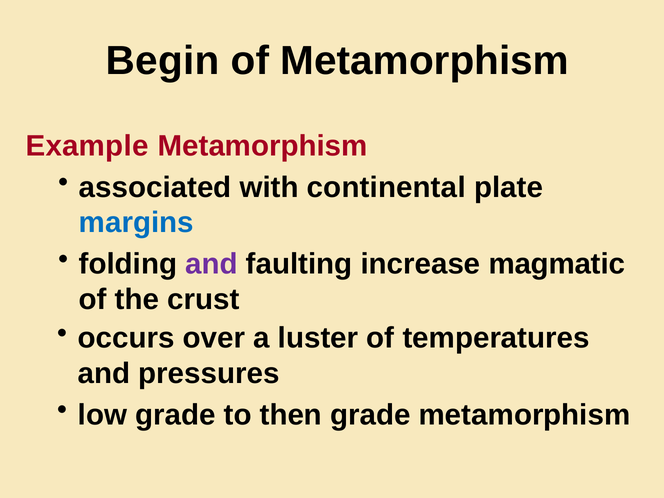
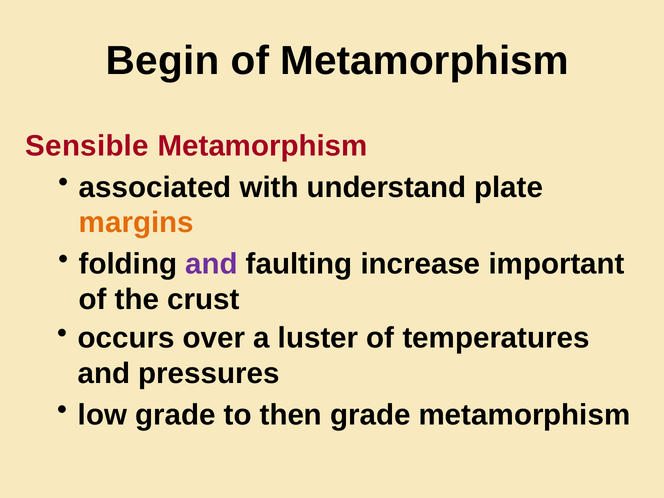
Example: Example -> Sensible (87, 146)
continental: continental -> understand (386, 187)
margins colour: blue -> orange (136, 223)
magmatic: magmatic -> important (557, 264)
